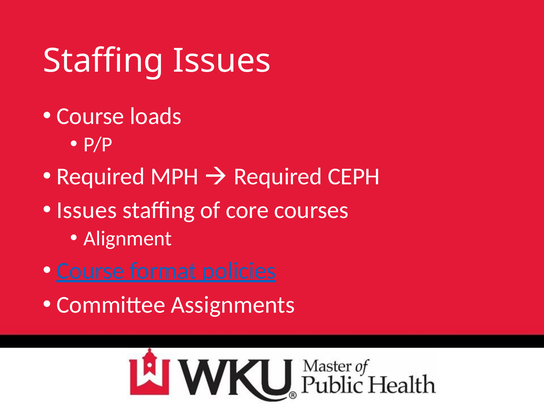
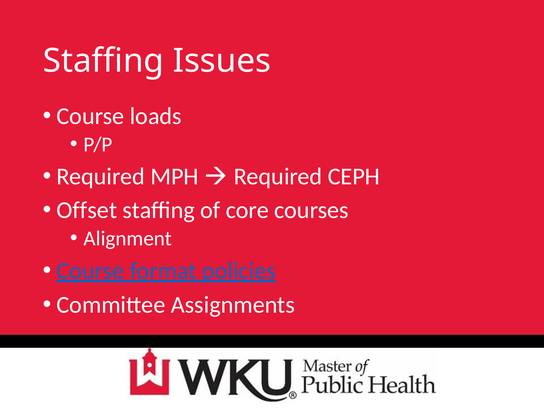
Issues: Issues -> Offset (87, 210)
